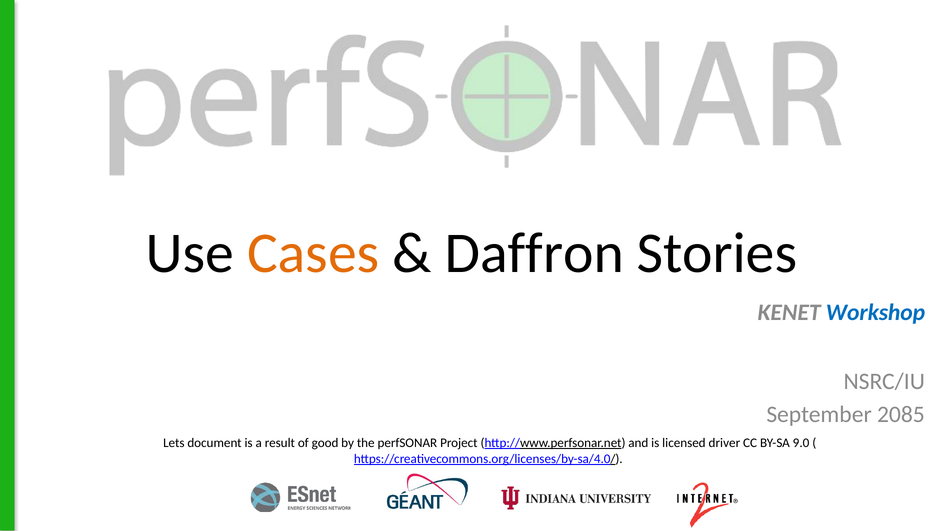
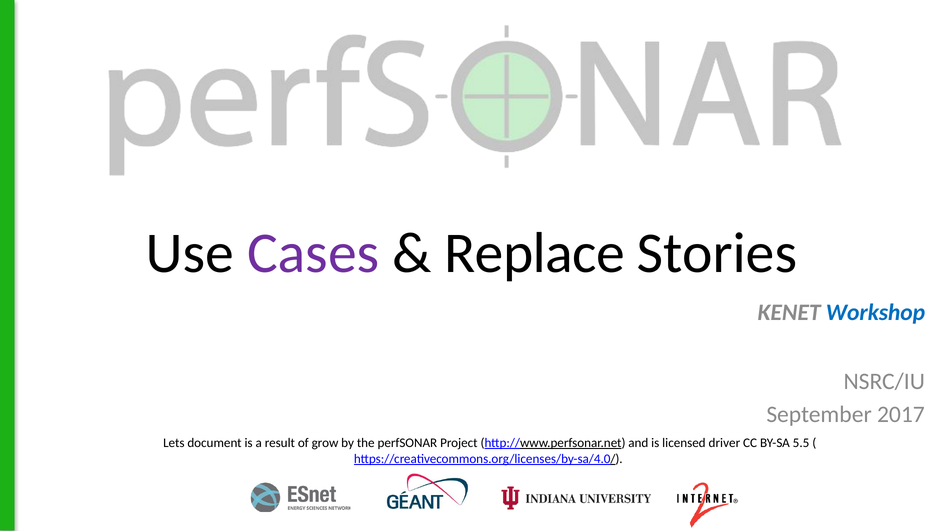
Cases colour: orange -> purple (313, 253)
Daffron: Daffron -> Replace (535, 253)
2085: 2085 -> 2017 (901, 415)
good: good -> grow (325, 443)
9.0: 9.0 -> 5.5 (801, 443)
